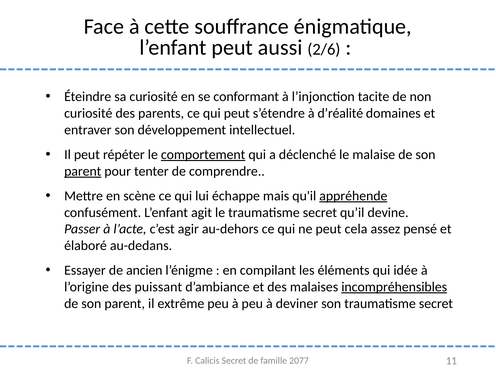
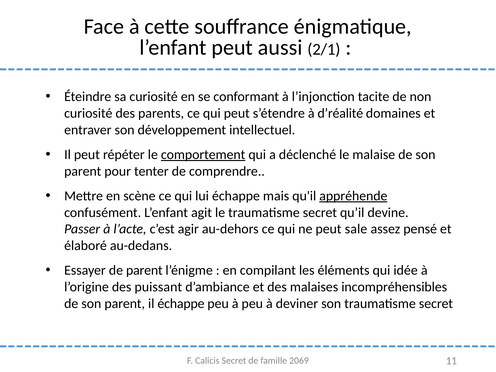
2/6: 2/6 -> 2/1 (324, 49)
parent underline: present -> none (83, 171)
cela: cela -> sale (356, 229)
de ancien: ancien -> parent (144, 270)
incompréhensibles underline: present -> none (394, 287)
il extrême: extrême -> échappe (181, 303)
2077: 2077 -> 2069 (299, 361)
